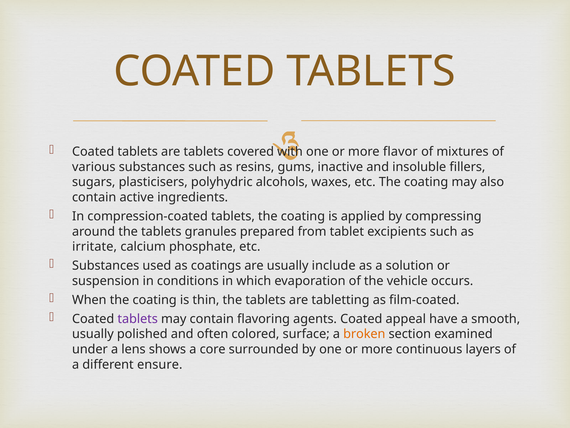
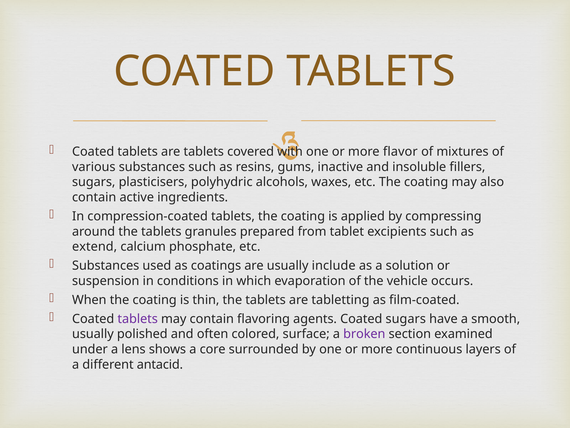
irritate: irritate -> extend (95, 246)
Coated appeal: appeal -> sugars (406, 319)
broken colour: orange -> purple (364, 334)
ensure: ensure -> antacid (160, 364)
